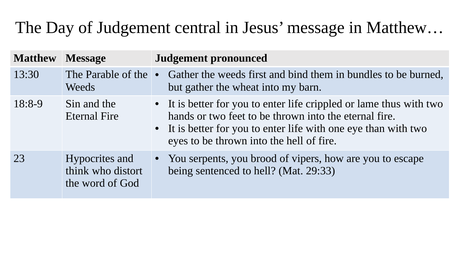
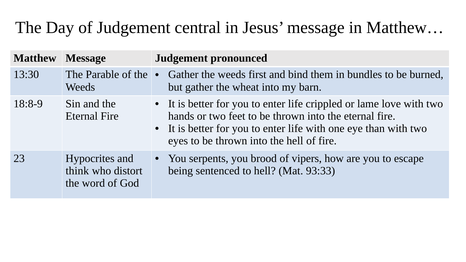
thus: thus -> love (391, 104)
29:33: 29:33 -> 93:33 (320, 171)
